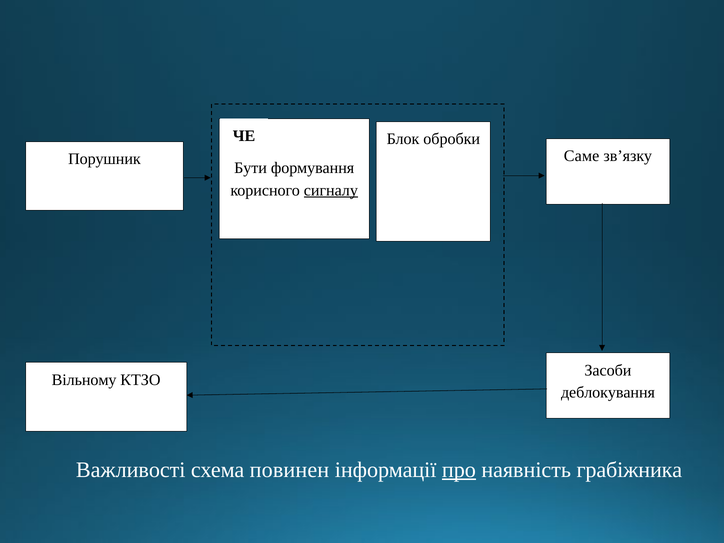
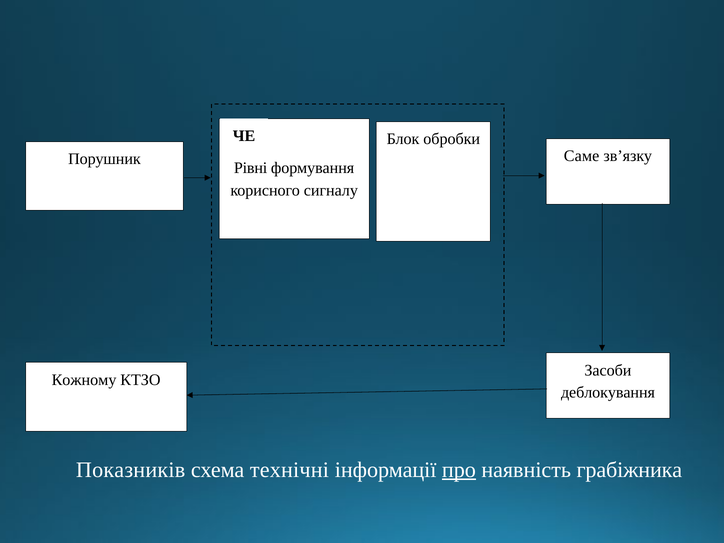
Бути: Бути -> Рівні (251, 168)
сигналу underline: present -> none (331, 190)
Вільному: Вільному -> Кожному (84, 380)
Важливості: Важливості -> Показників (131, 470)
повинен: повинен -> технічні (289, 470)
